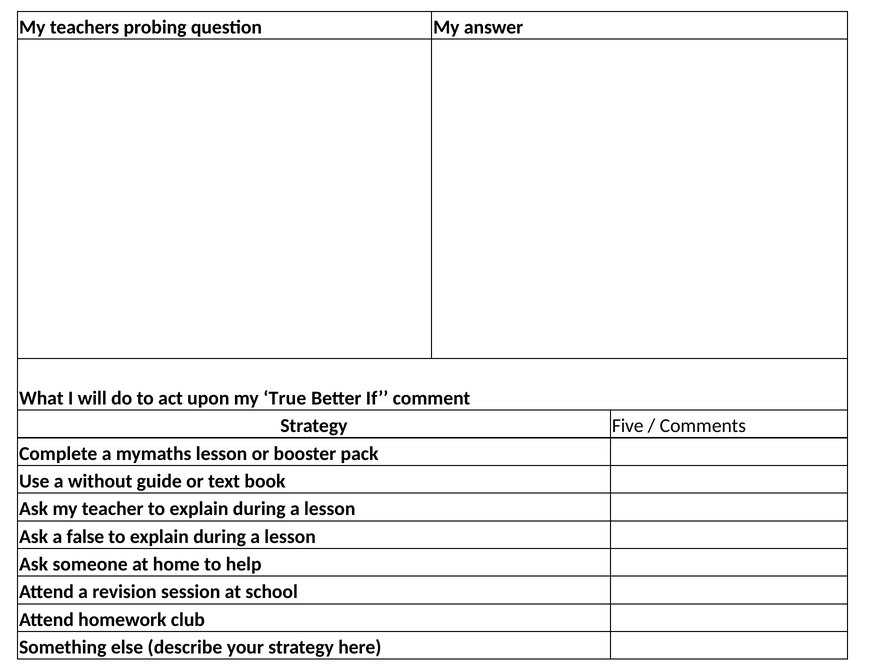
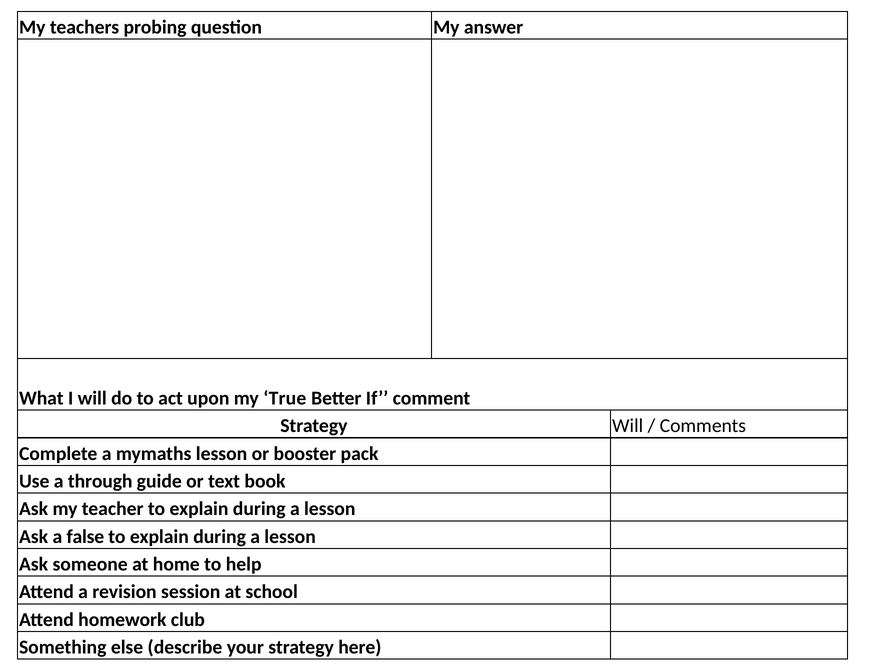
Strategy Five: Five -> Will (628, 426)
without: without -> through (100, 482)
